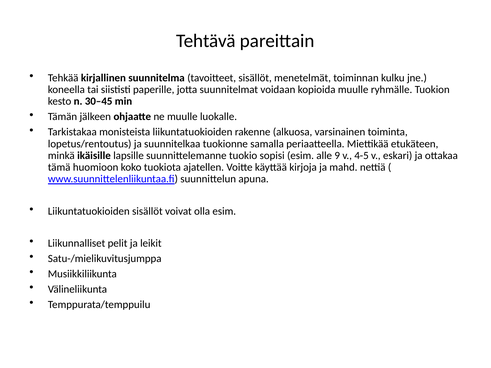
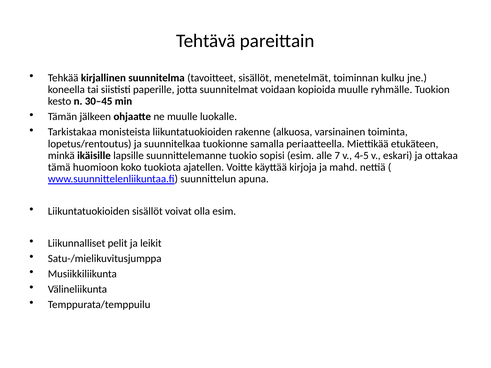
9: 9 -> 7 (337, 156)
